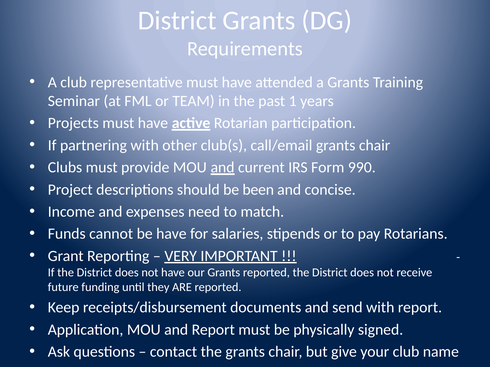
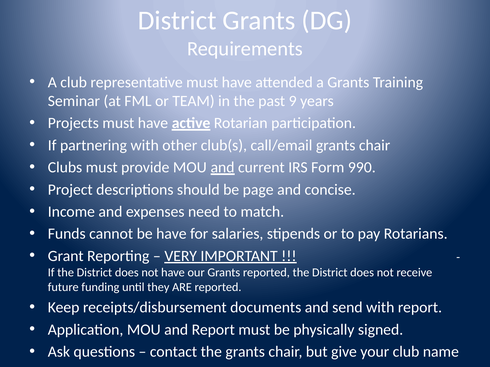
1: 1 -> 9 (293, 101)
been: been -> page (258, 190)
